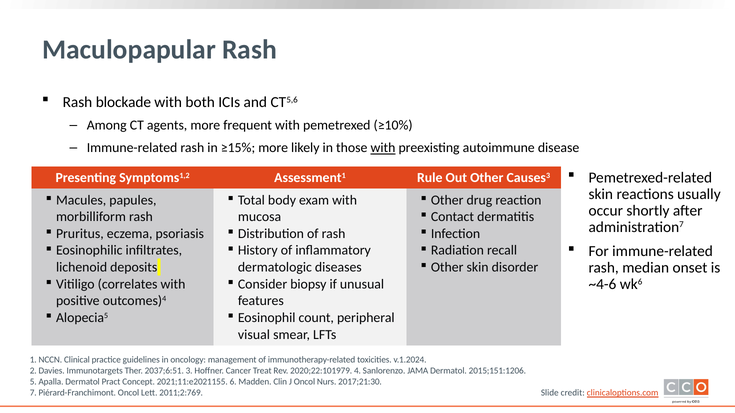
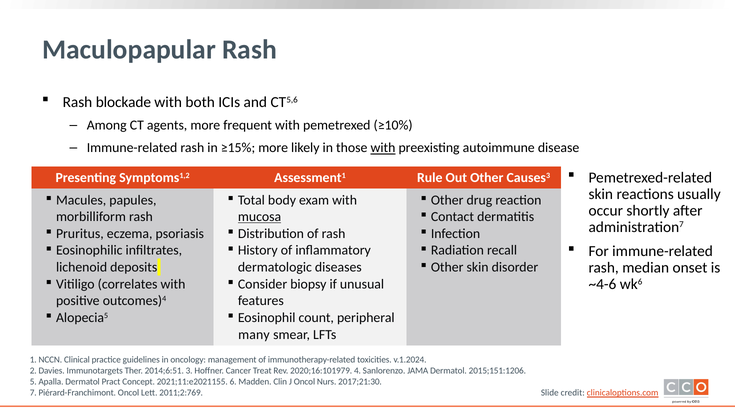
mucosa underline: none -> present (260, 217)
visual: visual -> many (254, 335)
2037;6:51: 2037;6:51 -> 2014;6:51 (164, 371)
2020;22:101979: 2020;22:101979 -> 2020;16:101979 (321, 371)
